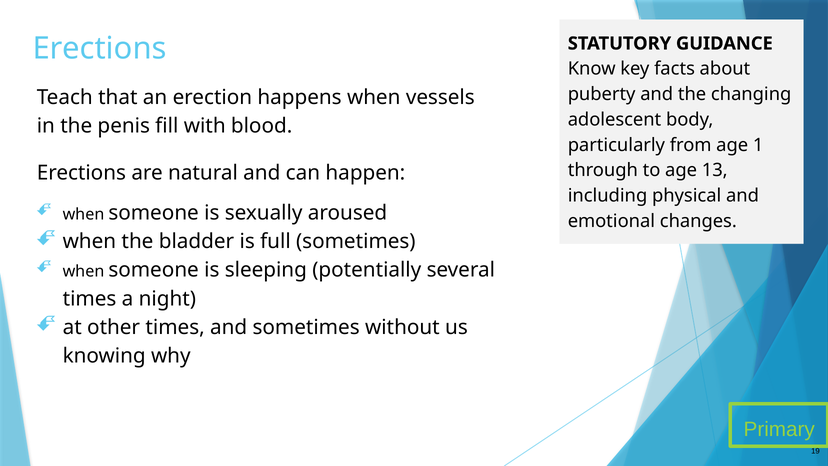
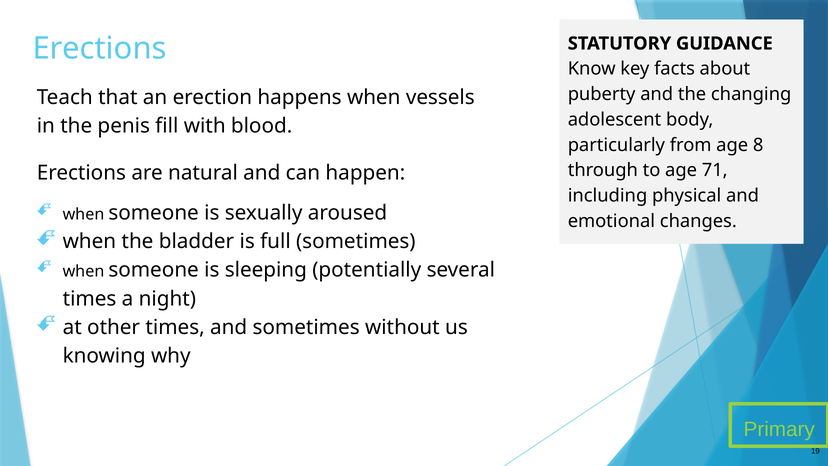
1: 1 -> 8 (758, 145)
13: 13 -> 71 (715, 170)
